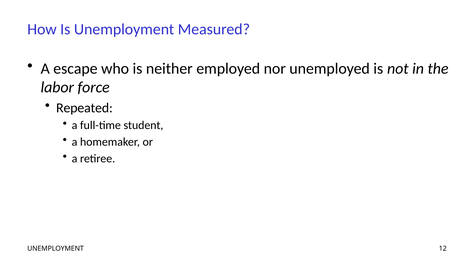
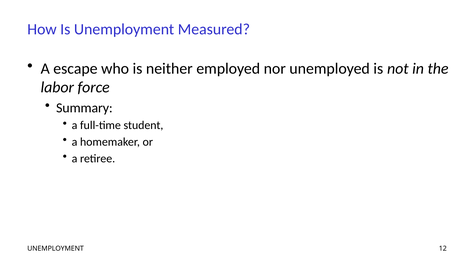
Repeated: Repeated -> Summary (84, 108)
